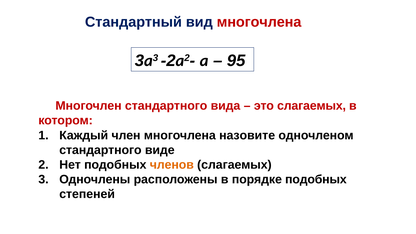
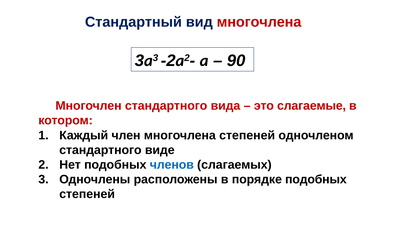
95: 95 -> 90 (236, 61)
это слагаемых: слагаемых -> слагаемые (312, 106)
многочлена назовите: назовите -> степеней (247, 135)
членов colour: orange -> blue (172, 165)
